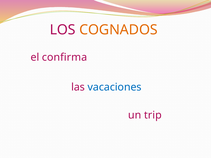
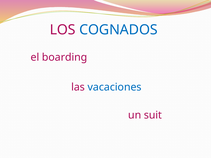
COGNADOS colour: orange -> blue (118, 30)
confirma: confirma -> boarding (65, 57)
trip: trip -> suit (153, 115)
